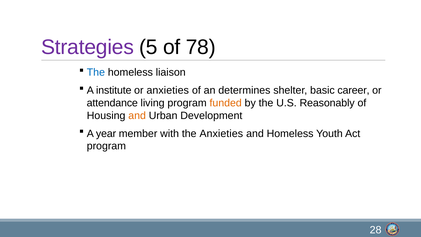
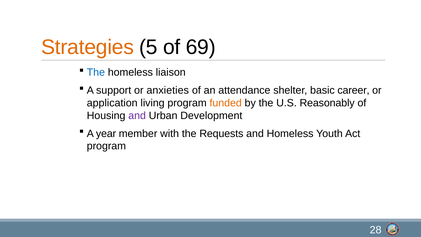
Strategies colour: purple -> orange (87, 47)
78: 78 -> 69 (201, 47)
institute: institute -> support (114, 90)
determines: determines -> attendance (244, 90)
attendance: attendance -> application (112, 103)
and colour: orange -> purple (137, 116)
the Anxieties: Anxieties -> Requests (221, 133)
